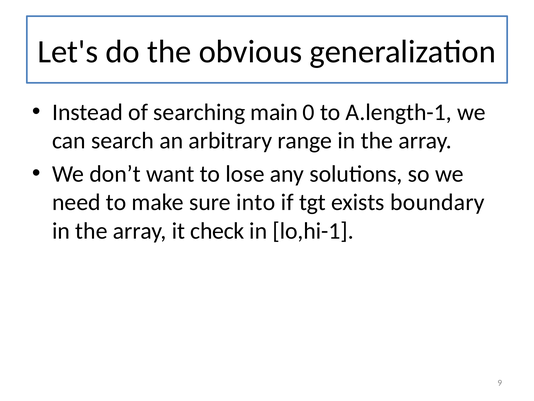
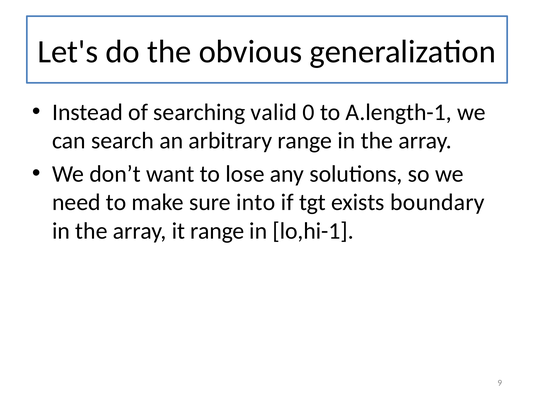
main: main -> valid (274, 112)
it check: check -> range (217, 231)
